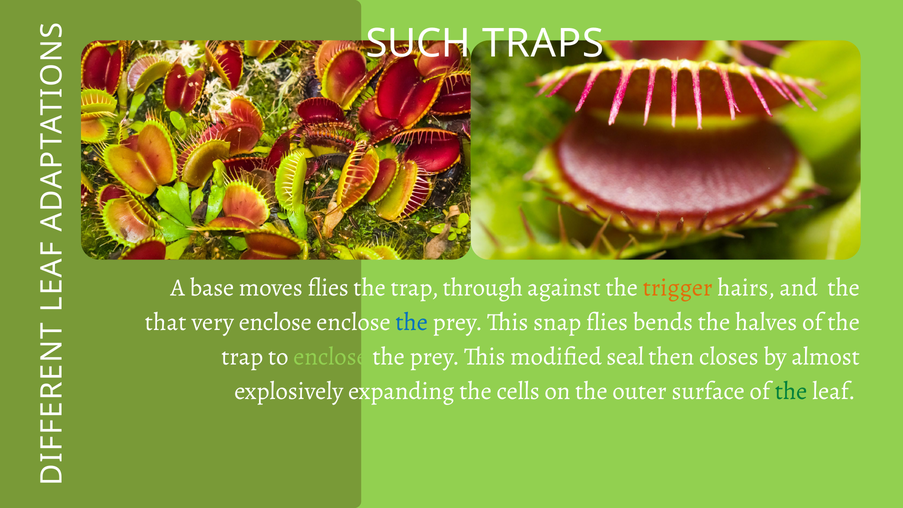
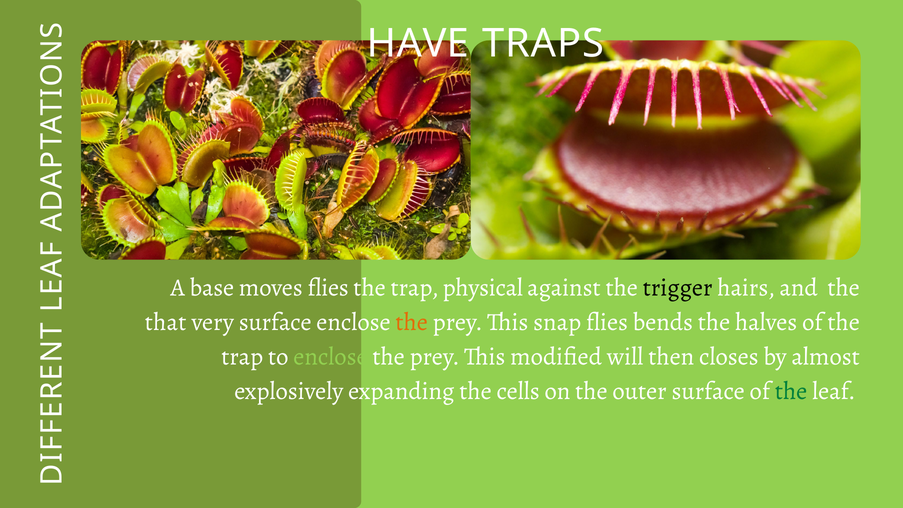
SUCH: SUCH -> HAVE (418, 44)
through: through -> physical (483, 288)
trigger colour: orange -> black (678, 288)
very enclose: enclose -> surface (275, 322)
the colour: blue -> orange (412, 322)
seal: seal -> will (625, 357)
